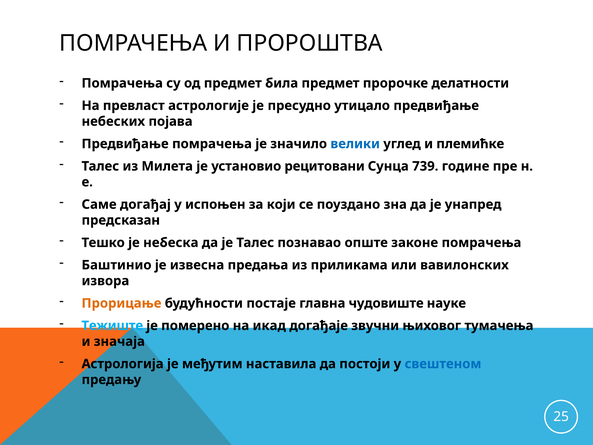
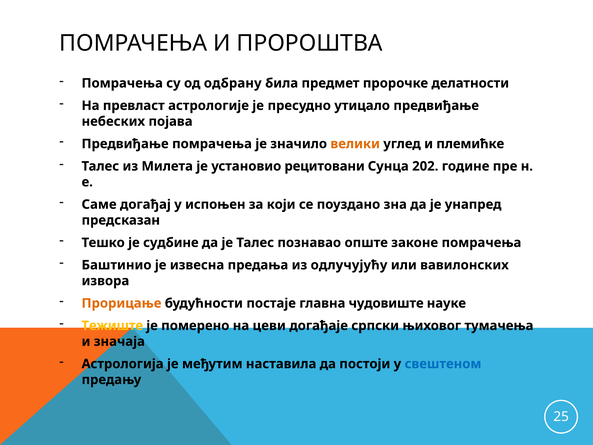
од предмет: предмет -> одбрану (233, 83)
велики colour: blue -> orange (355, 144)
739: 739 -> 202 (425, 166)
небеска: небеска -> судбине (171, 243)
приликама: приликама -> одлучујућу (349, 265)
Тежиште colour: light blue -> yellow (112, 325)
икад: икад -> цеви (269, 325)
звучни: звучни -> српски (375, 325)
